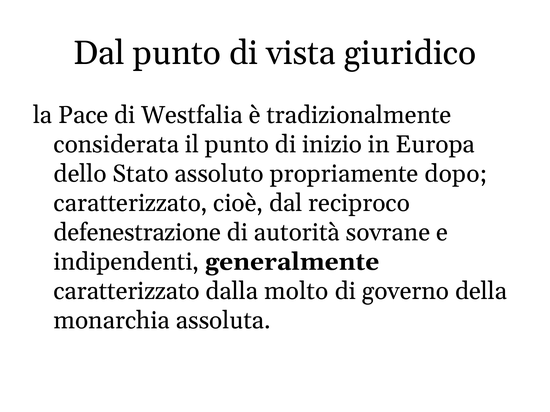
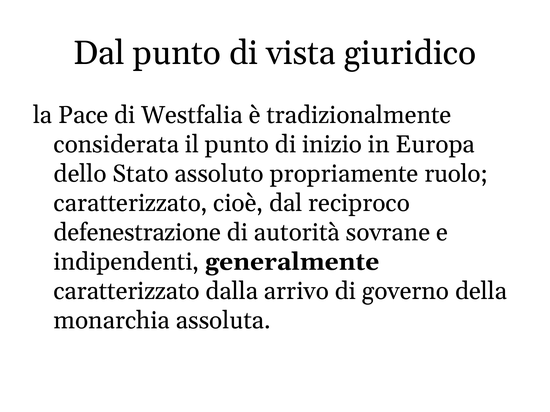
dopo: dopo -> ruolo (456, 174)
molto: molto -> arrivo (296, 291)
